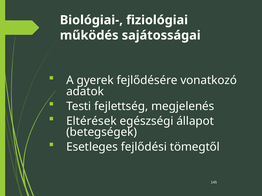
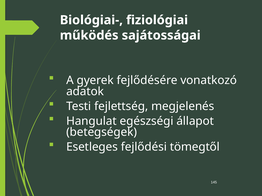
Eltérések: Eltérések -> Hangulat (91, 121)
